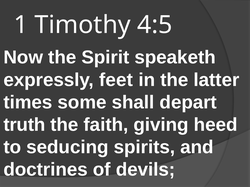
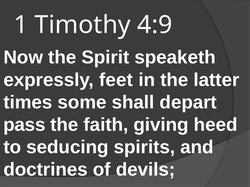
4:5: 4:5 -> 4:9 (155, 25)
truth: truth -> pass (24, 125)
